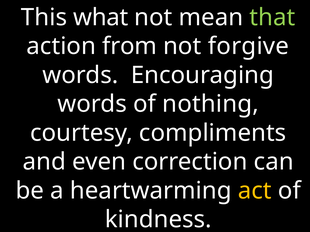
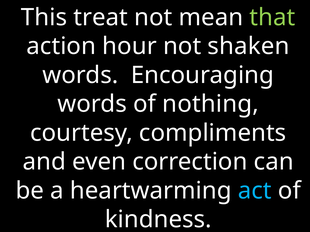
what: what -> treat (101, 17)
from: from -> hour (129, 46)
forgive: forgive -> shaken (249, 46)
act colour: yellow -> light blue (255, 191)
